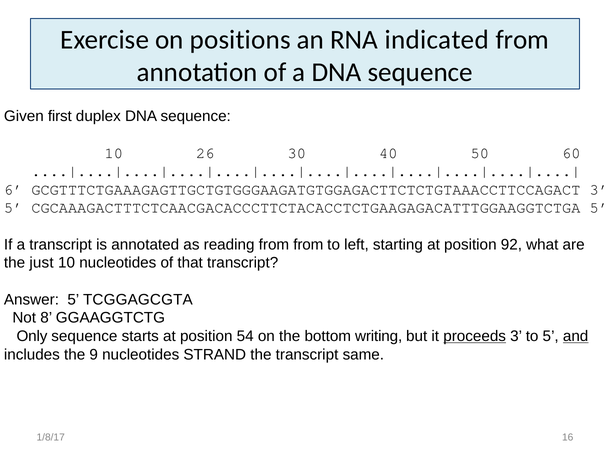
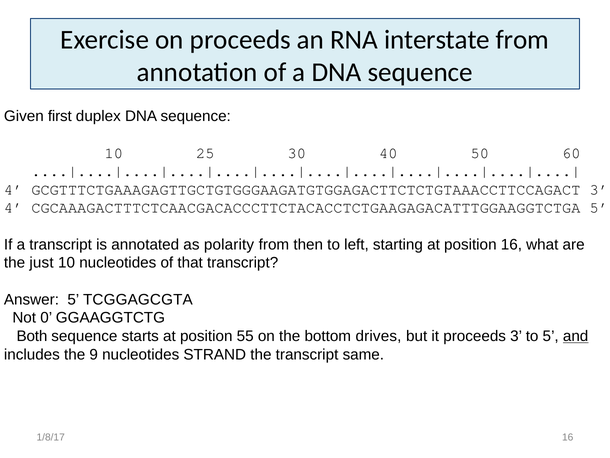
on positions: positions -> proceeds (240, 40)
indicated: indicated -> interstate (437, 40)
26: 26 -> 25 (205, 153)
6: 6 -> 4 (13, 189)
5: 5 -> 4 (13, 208)
reading: reading -> polarity (229, 244)
from from: from -> then (308, 244)
position 92: 92 -> 16 (511, 244)
8: 8 -> 0 (46, 318)
Only: Only -> Both (32, 336)
54: 54 -> 55 (245, 336)
writing: writing -> drives (378, 336)
proceeds underline: present -> none (475, 336)
